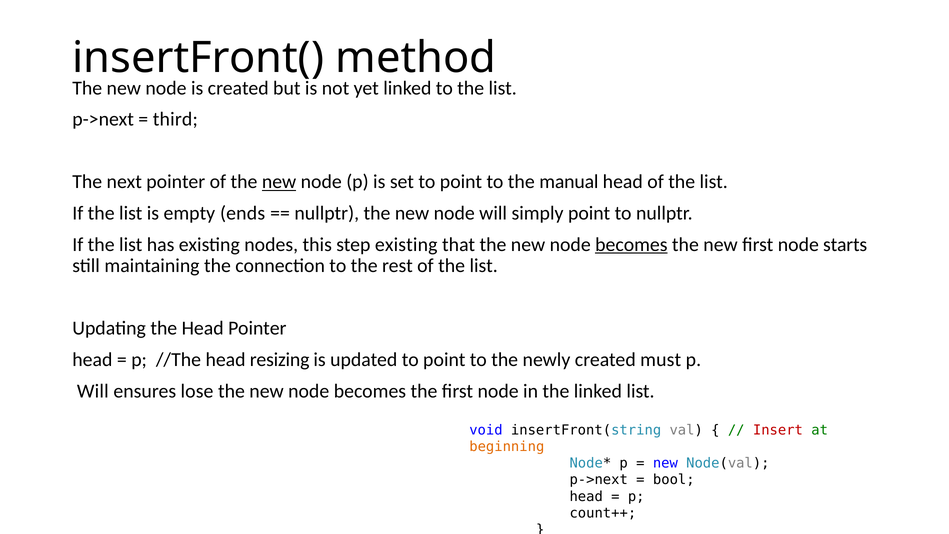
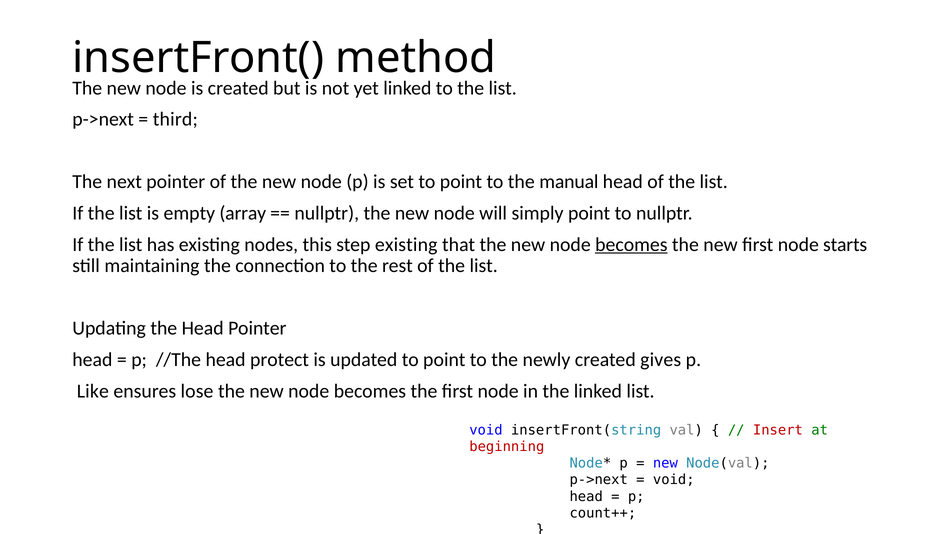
new underline: present -> none (279, 182)
ends: ends -> array (243, 213)
resizing: resizing -> protect (280, 360)
must: must -> gives (661, 360)
Will: Will -> Like (93, 391)
beginning colour: orange -> red (507, 446)
bool: bool -> void (674, 480)
